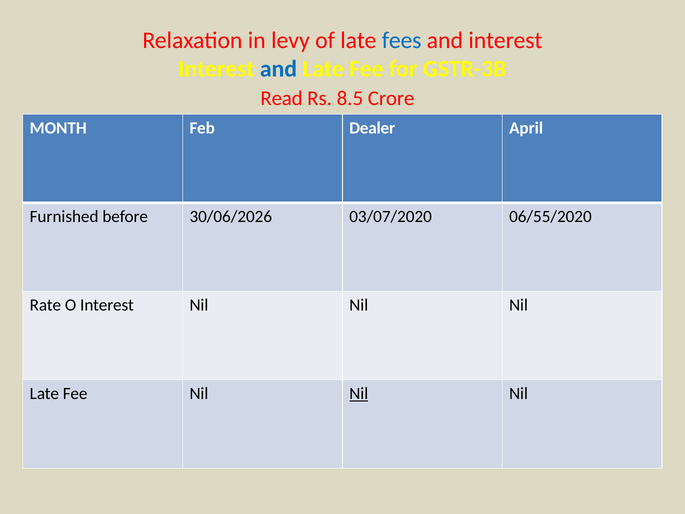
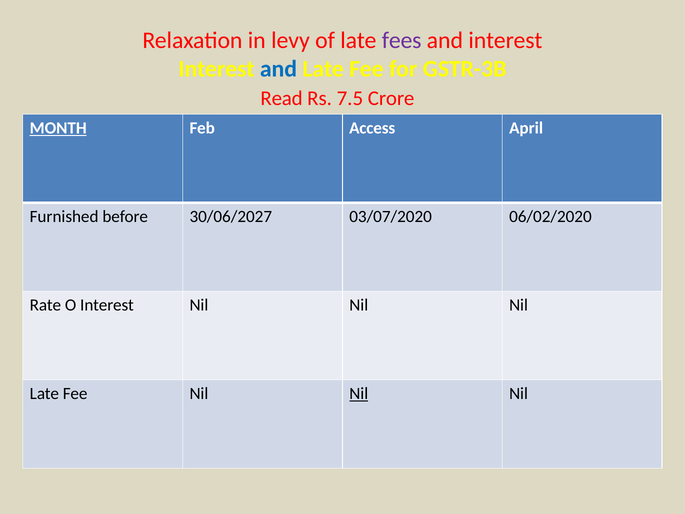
fees colour: blue -> purple (402, 40)
8.5: 8.5 -> 7.5 (350, 98)
MONTH underline: none -> present (58, 128)
Dealer: Dealer -> Access (372, 128)
30/06/2026: 30/06/2026 -> 30/06/2027 (231, 217)
06/55/2020: 06/55/2020 -> 06/02/2020 (550, 217)
